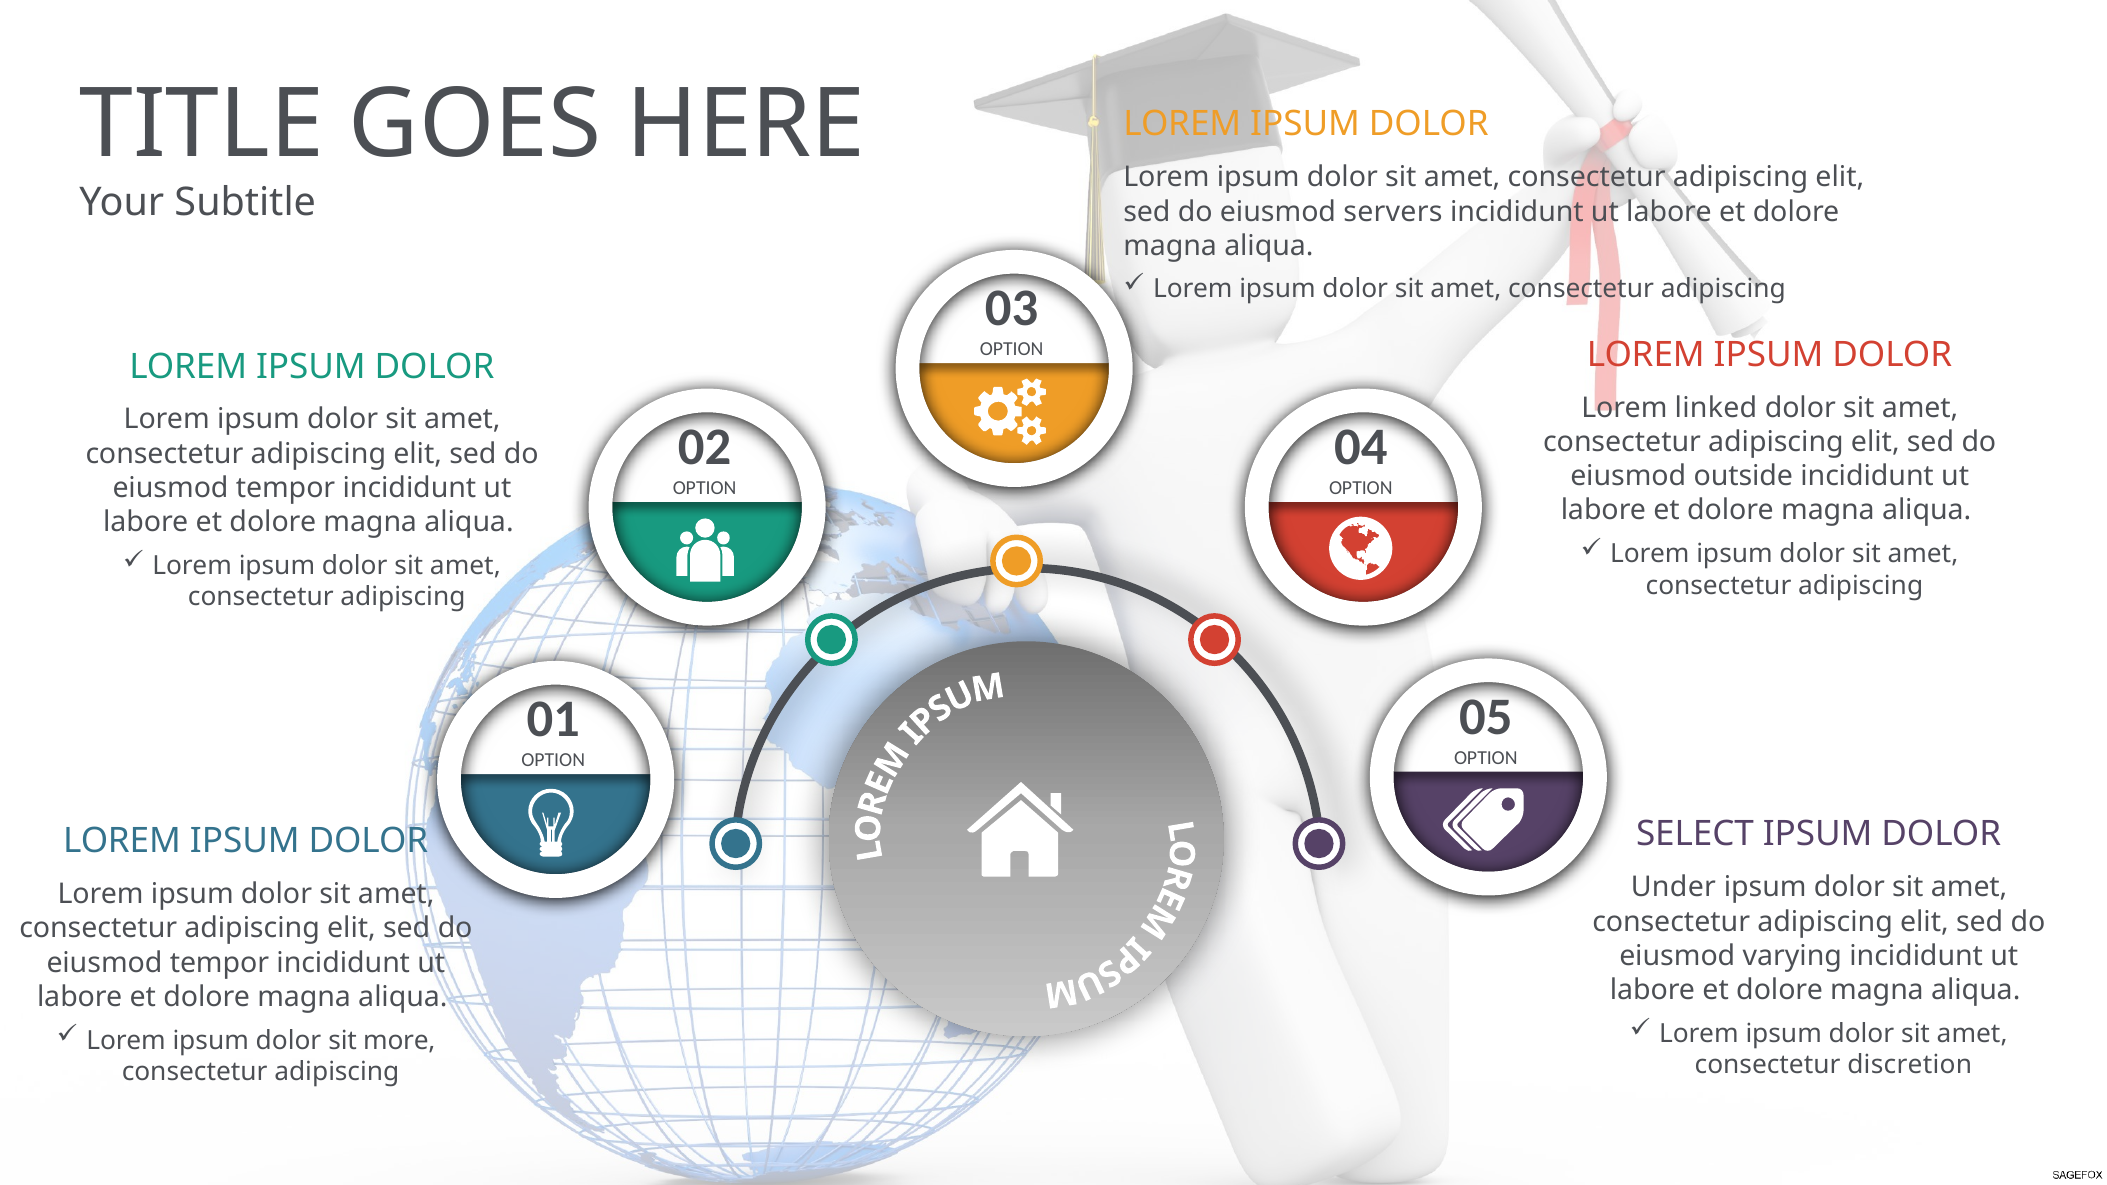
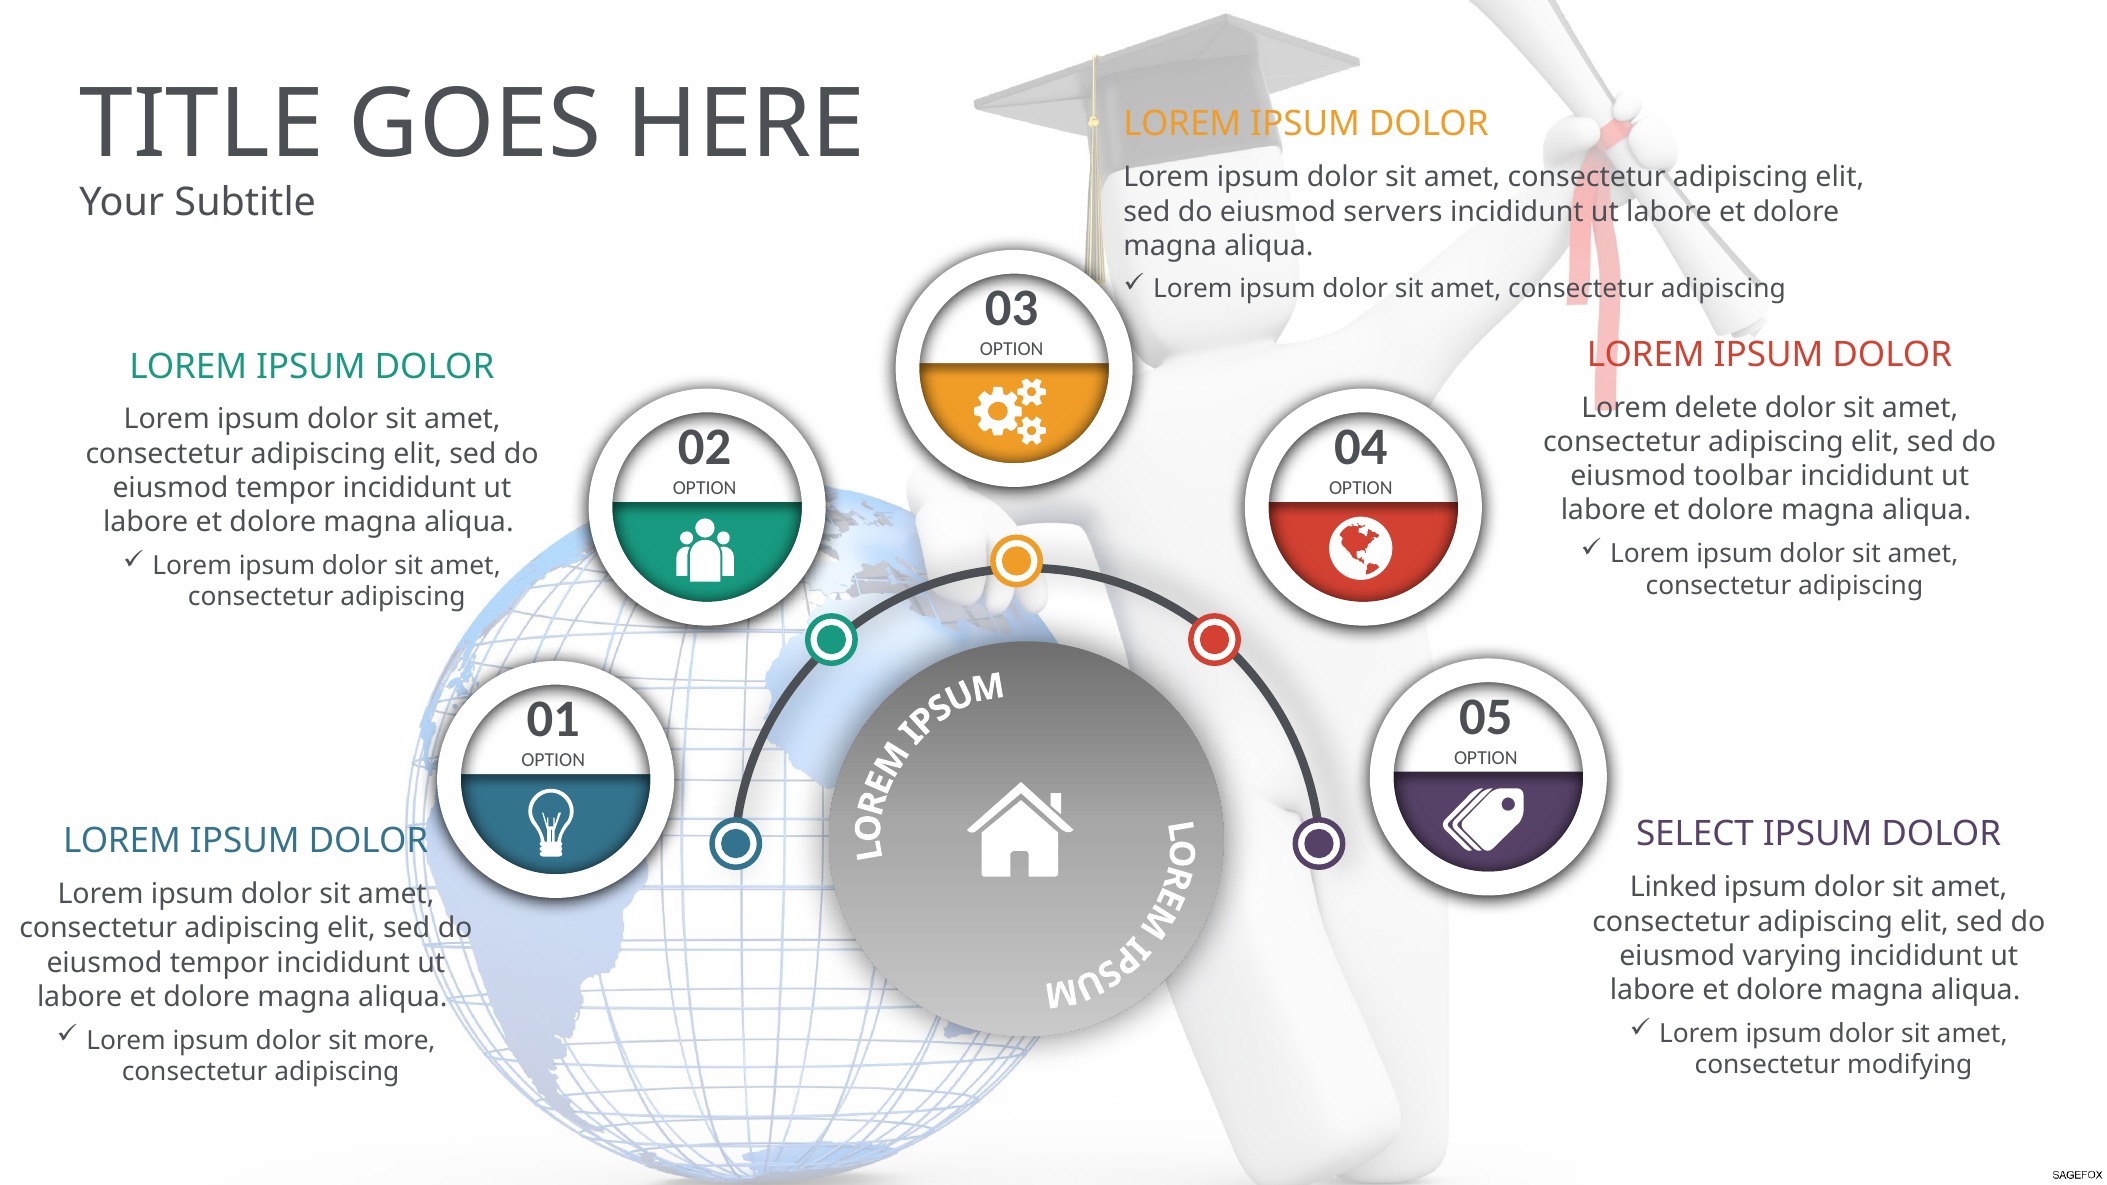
linked: linked -> delete (1716, 408)
outside: outside -> toolbar (1743, 476)
Under: Under -> Linked (1674, 888)
discretion: discretion -> modifying (1910, 1065)
